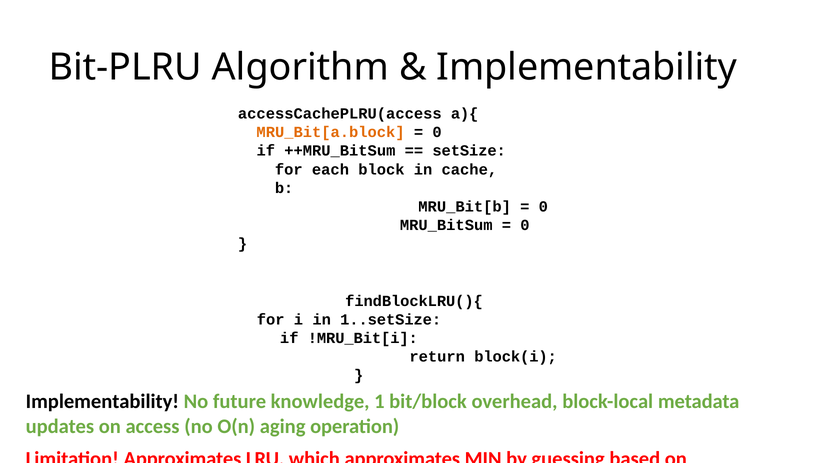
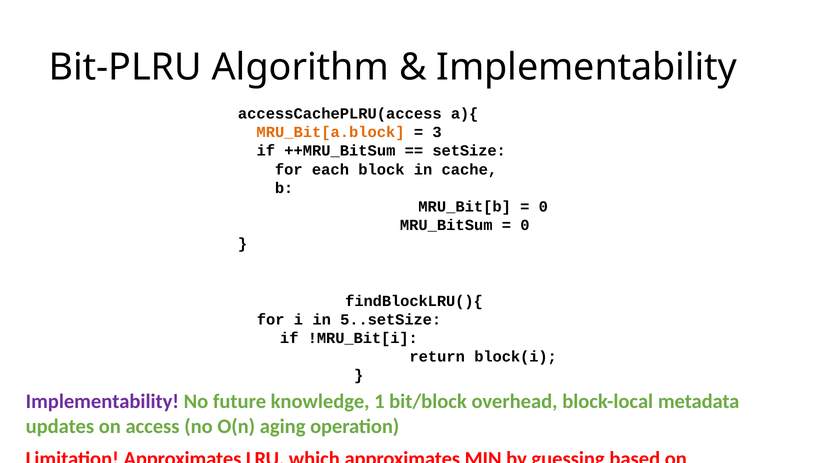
0: 0 -> 3 (437, 132)
1..setSize: 1..setSize -> 5..setSize (391, 320)
Implementability colour: black -> purple (102, 402)
